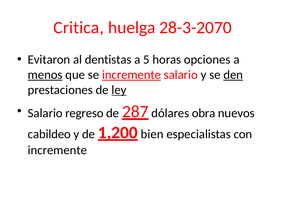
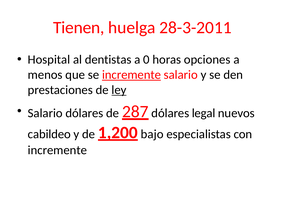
Critica: Critica -> Tienen (79, 28)
28-3-2070: 28-3-2070 -> 28-3-2011 (195, 28)
Evitaron: Evitaron -> Hospital (49, 60)
5: 5 -> 0 (146, 60)
menos underline: present -> none (45, 75)
den underline: present -> none (233, 75)
Salario regreso: regreso -> dólares (84, 114)
obra: obra -> legal (204, 114)
bien: bien -> bajo (152, 135)
